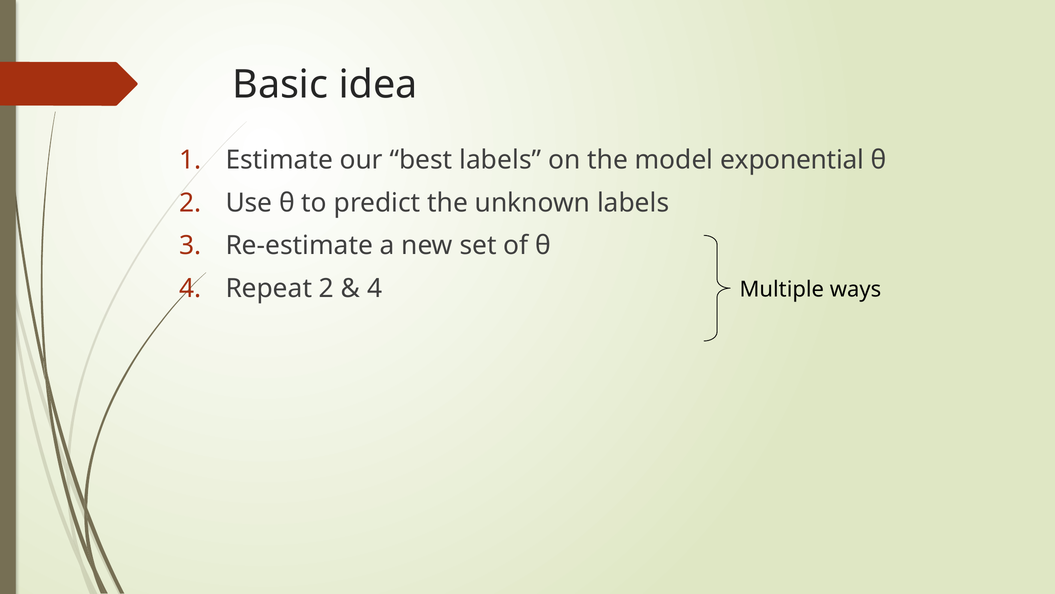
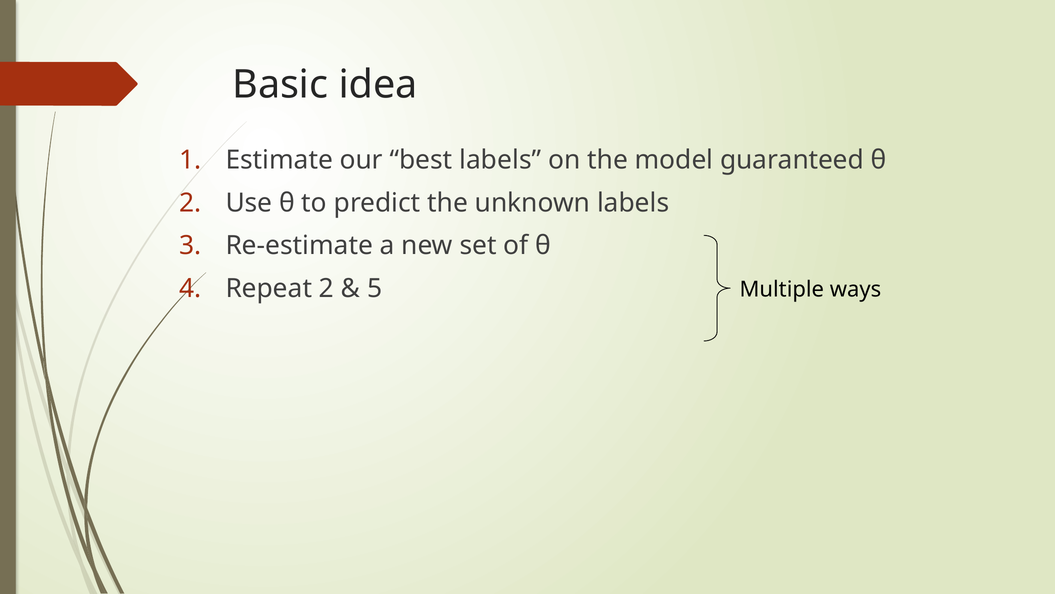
exponential: exponential -> guaranteed (792, 160)
4: 4 -> 5 (375, 288)
